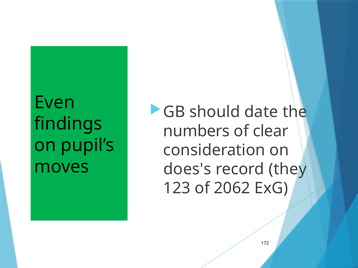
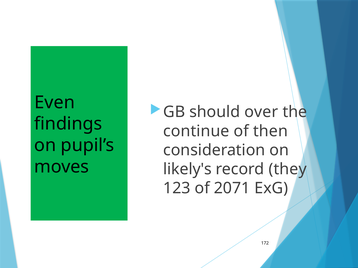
date: date -> over (261, 112)
numbers: numbers -> continue (196, 131)
clear: clear -> then (270, 131)
does's: does's -> likely's (187, 169)
2062: 2062 -> 2071 (232, 189)
